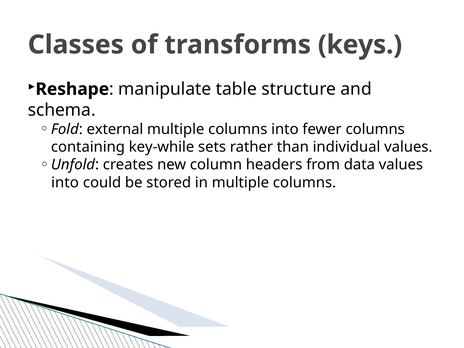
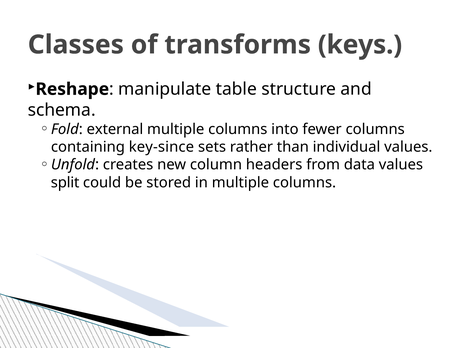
key-while: key-while -> key-since (161, 147)
into: into -> split (65, 183)
